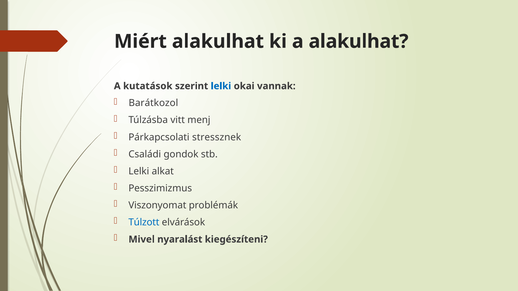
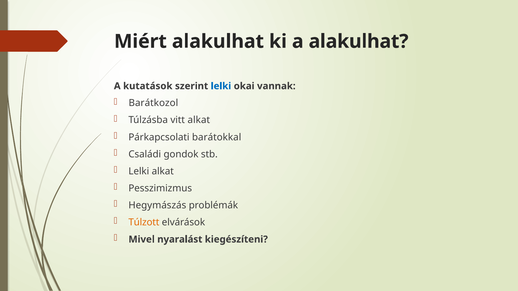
vitt menj: menj -> alkat (199, 120)
stressznek: stressznek -> barátokkal (217, 137)
Viszonyomat: Viszonyomat -> Hegymászás (157, 206)
Túlzott colour: blue -> orange (144, 223)
